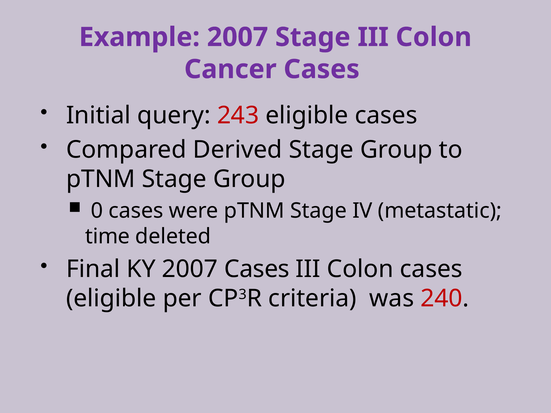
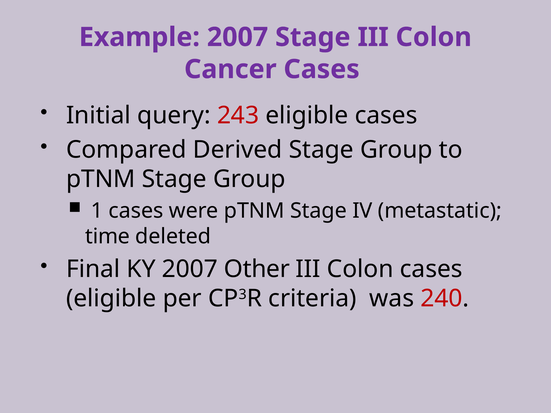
0: 0 -> 1 (97, 211)
2007 Cases: Cases -> Other (257, 269)
